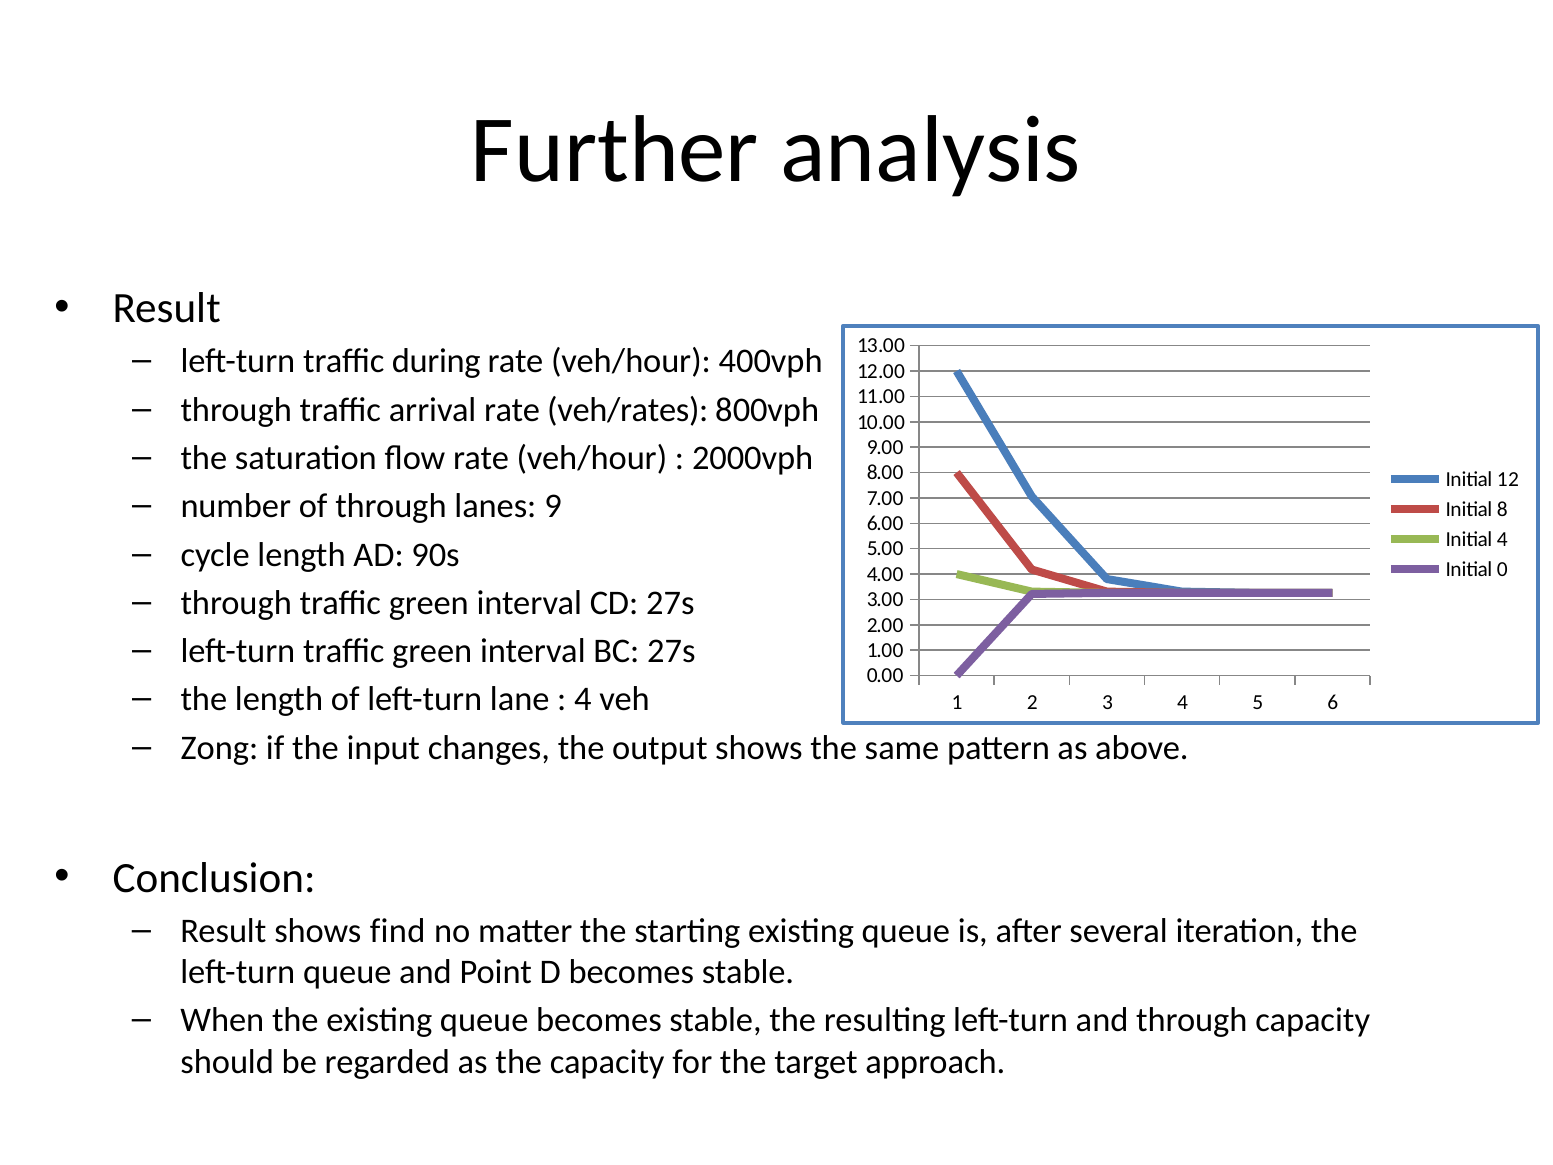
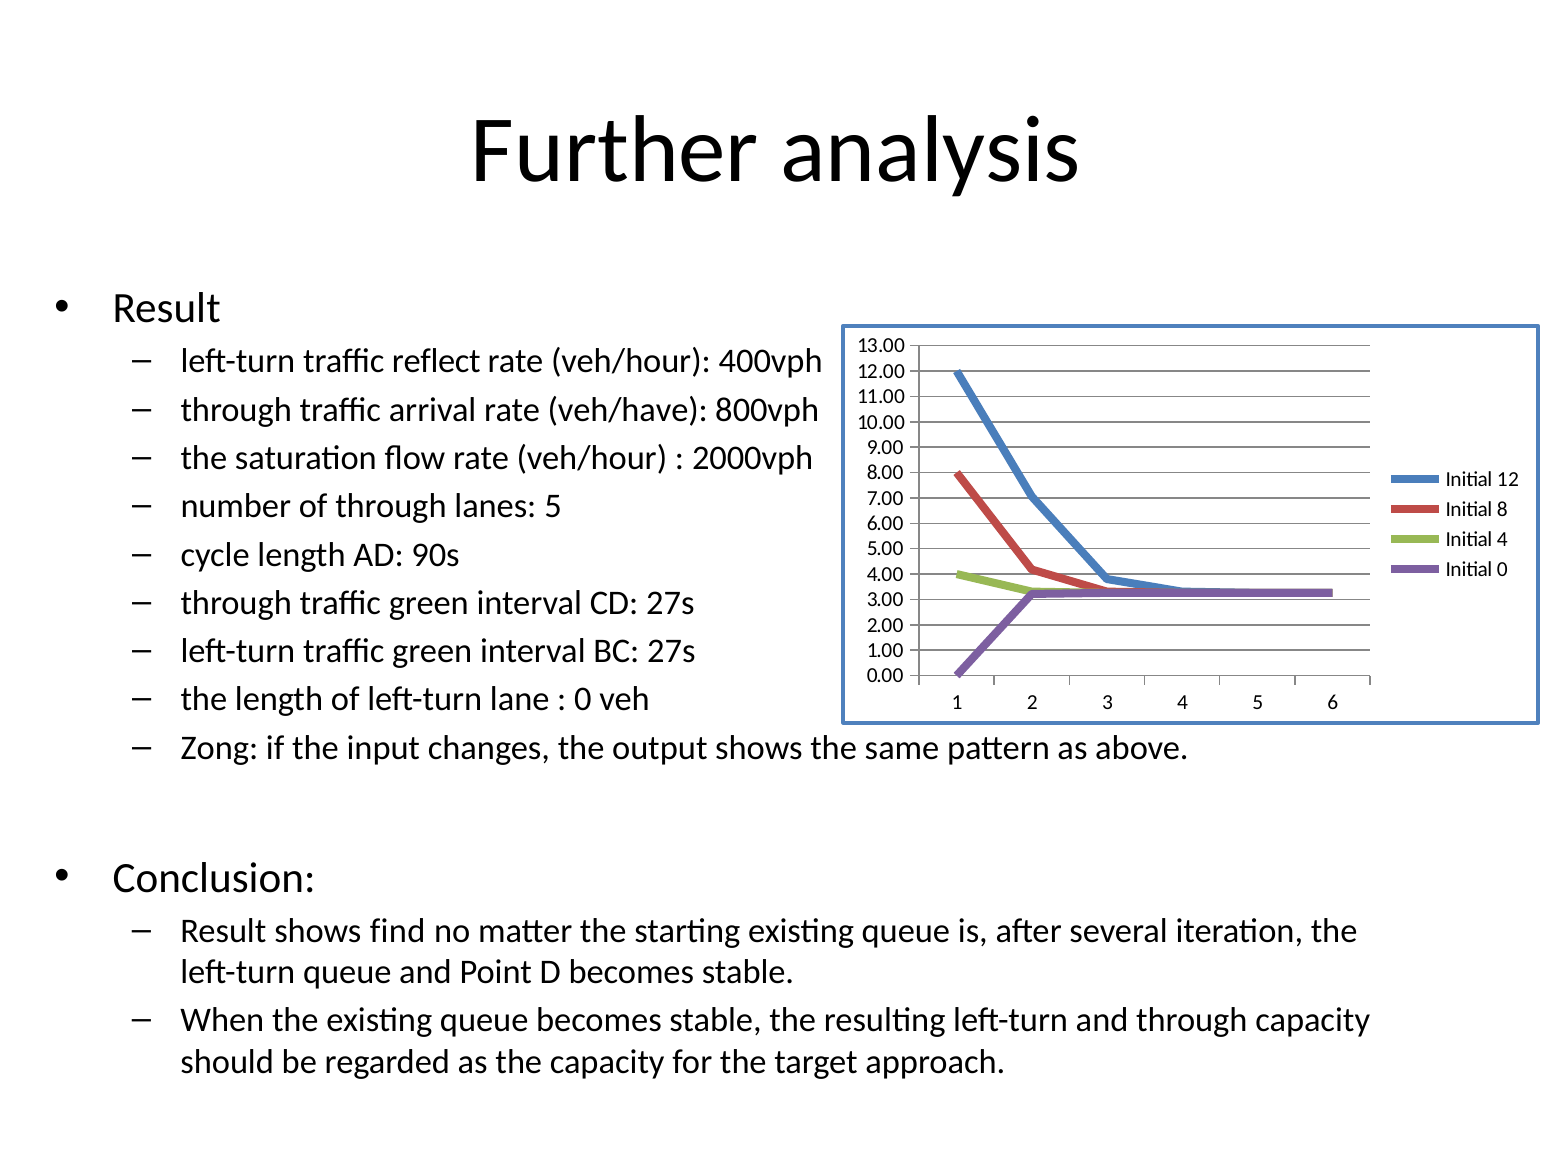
during: during -> reflect (436, 361)
veh/rates: veh/rates -> veh/have (628, 410)
lanes 9: 9 -> 5 (553, 506)
4: 4 -> 0 (583, 699)
